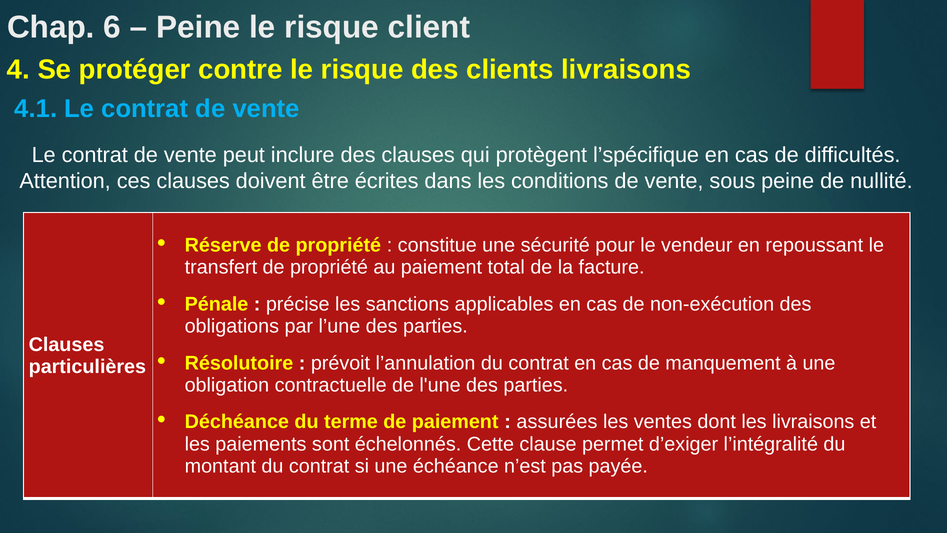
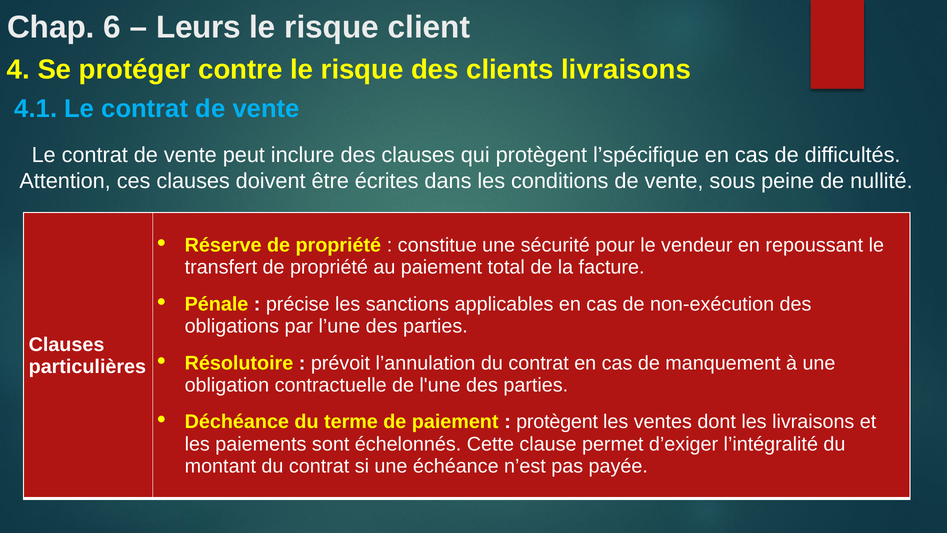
Peine: Peine -> Leurs (198, 27)
assurées: assurées -> protègent (557, 422)
